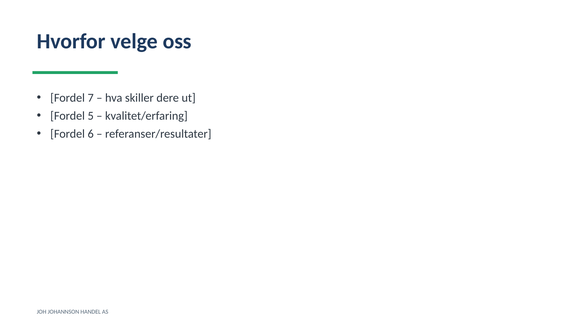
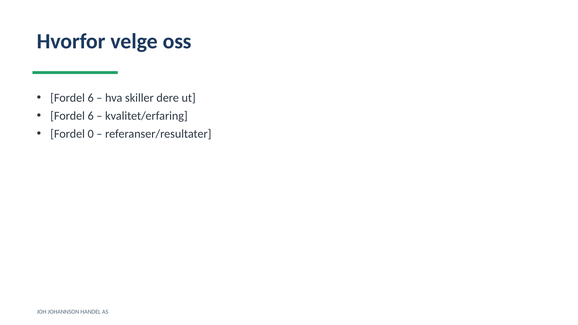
7: 7 -> 6 (91, 98)
5: 5 -> 6 (91, 116)
6: 6 -> 0 (91, 134)
